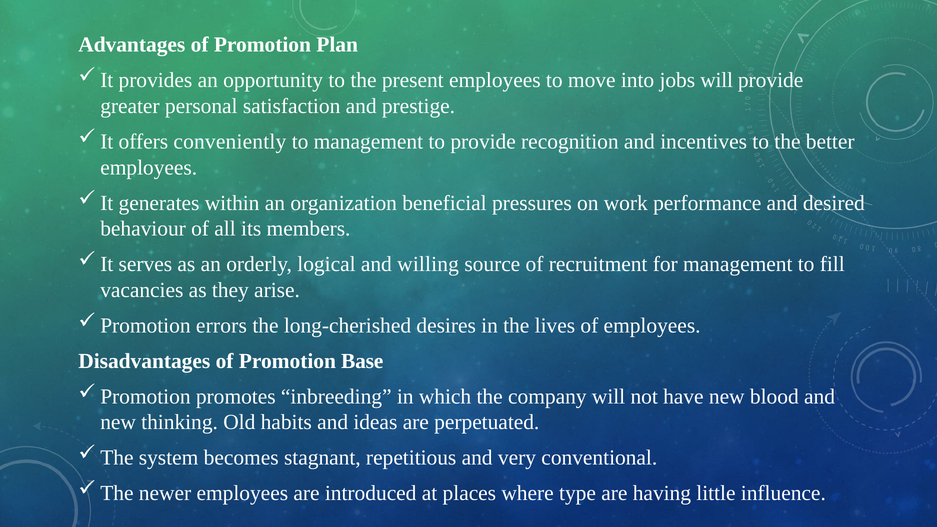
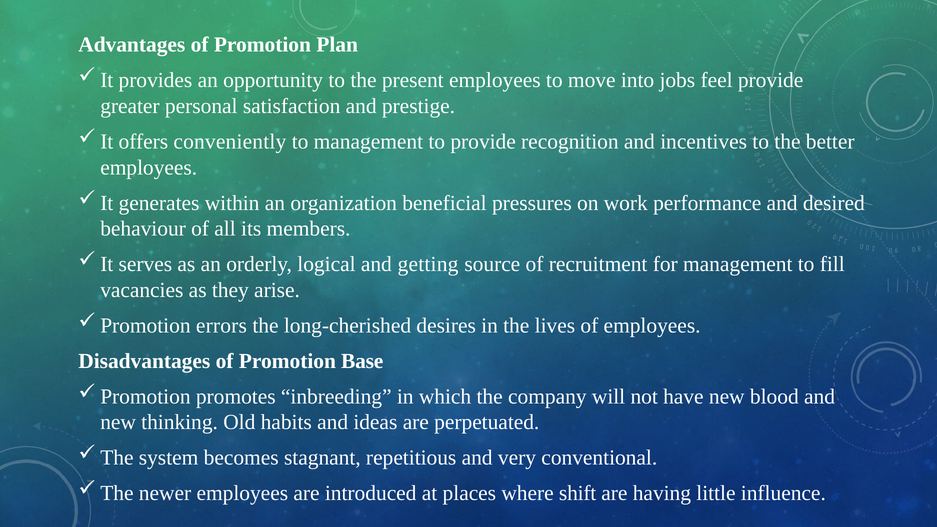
jobs will: will -> feel (717, 80)
willing: willing -> getting (428, 264)
type: type -> shift (578, 493)
